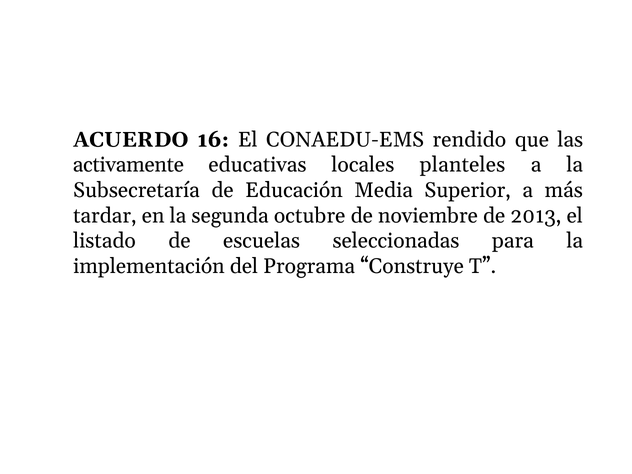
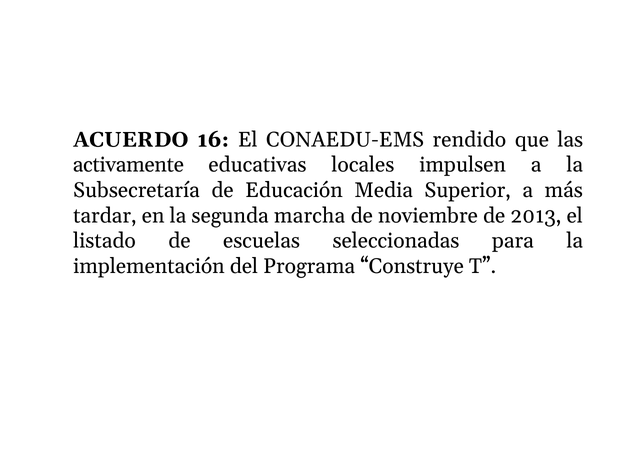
planteles: planteles -> impulsen (463, 165)
octubre: octubre -> marcha (310, 216)
